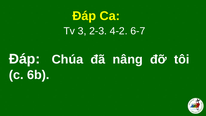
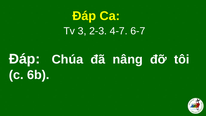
4-2: 4-2 -> 4-7 (119, 31)
